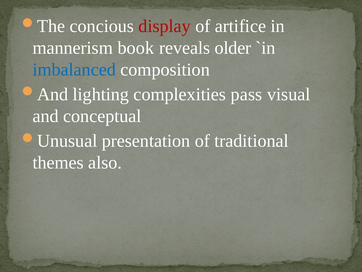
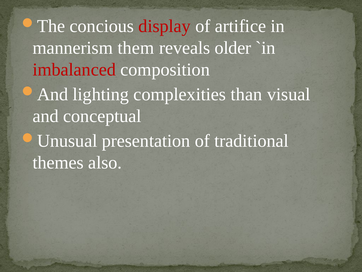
book: book -> them (136, 48)
imbalanced colour: blue -> red (74, 69)
pass: pass -> than (246, 94)
